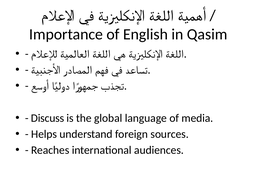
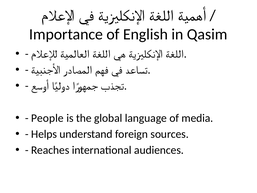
Discuss: Discuss -> People (47, 118)
